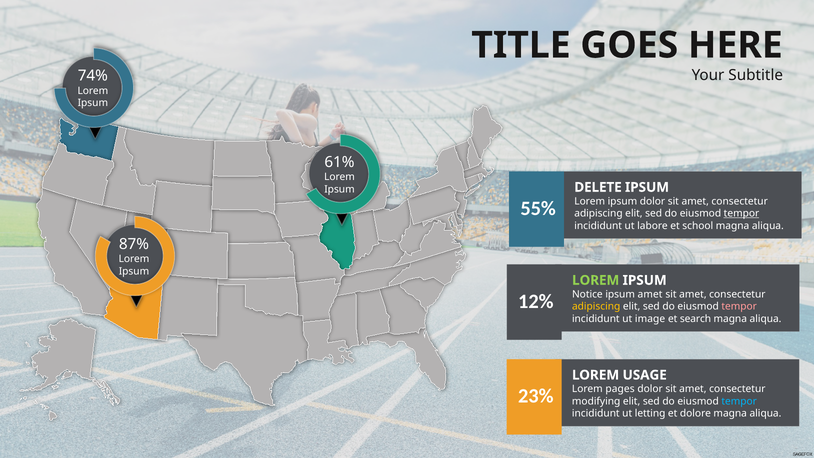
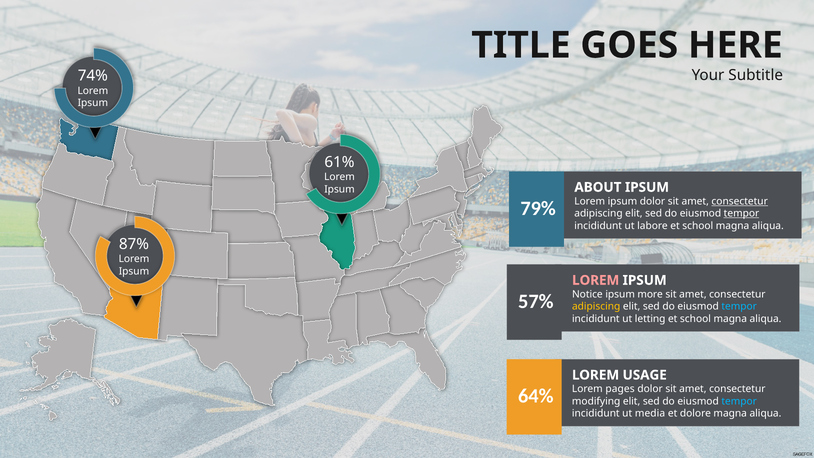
DELETE: DELETE -> ABOUT (598, 187)
consectetur underline: none -> present (740, 201)
55%: 55% -> 79% (538, 208)
LOREM colour: light green -> pink (596, 280)
ipsum amet: amet -> more (650, 294)
12%: 12% -> 57% (536, 301)
tempor colour: pink -> light blue (739, 306)
image: image -> letting (650, 319)
search: search -> school (695, 319)
23%: 23% -> 64% (536, 396)
letting: letting -> media (650, 413)
